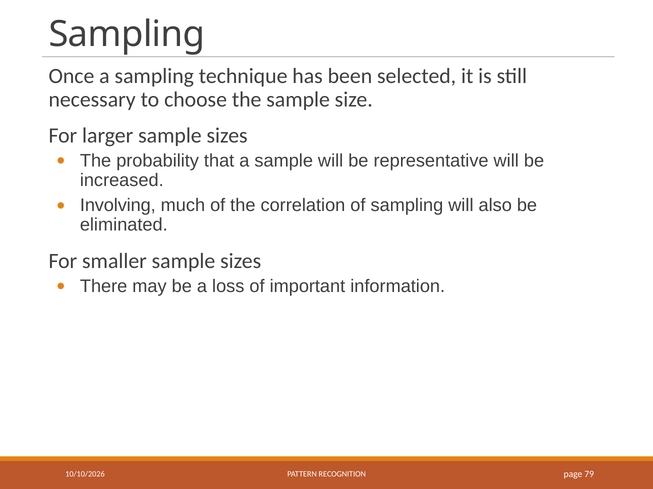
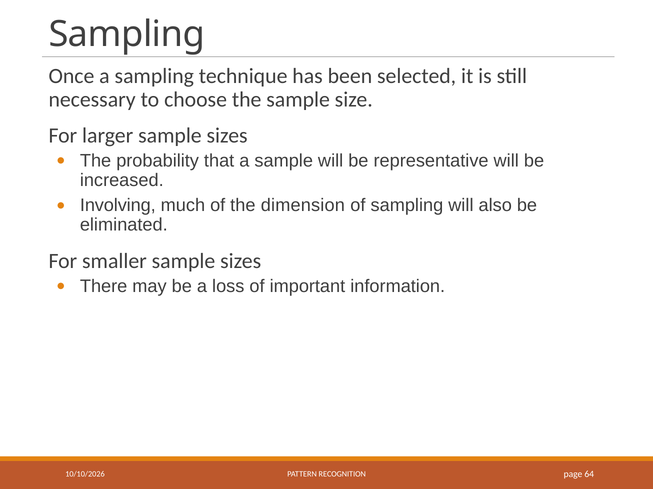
correlation: correlation -> dimension (303, 206)
79: 79 -> 64 (589, 475)
